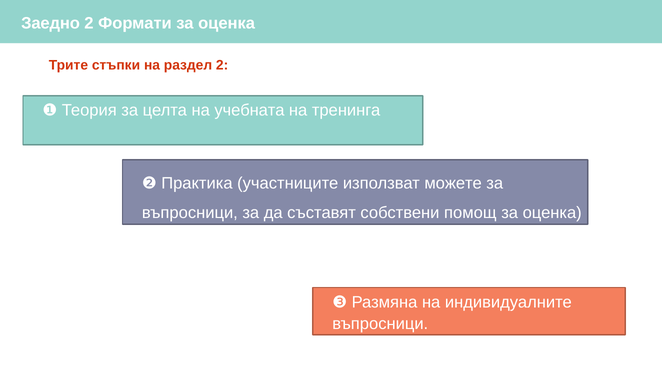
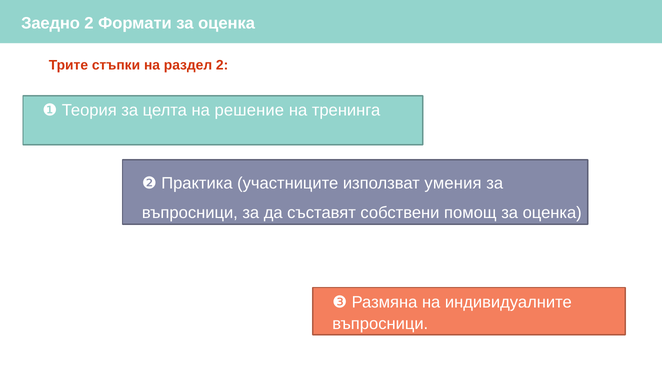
учебната: учебната -> решение (249, 111)
можете: можете -> умения (453, 183)
